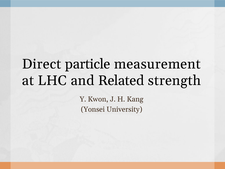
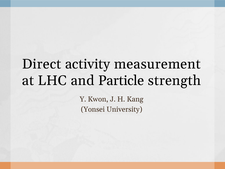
particle: particle -> activity (88, 64)
Related: Related -> Particle (121, 80)
